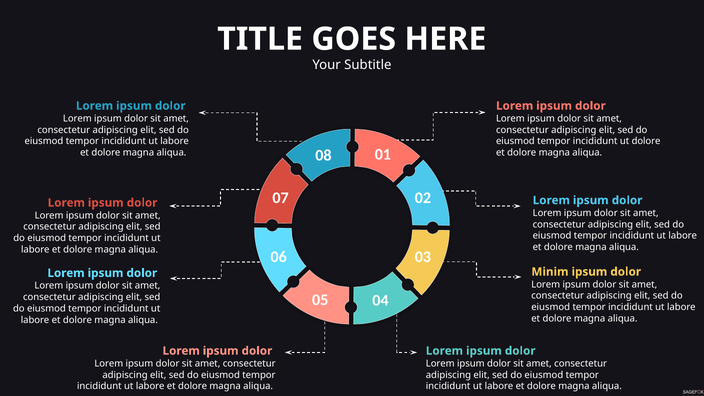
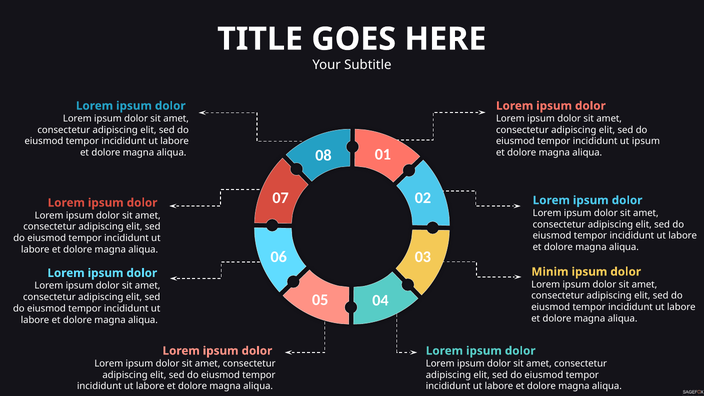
ut dolore: dolore -> ipsum (646, 141)
